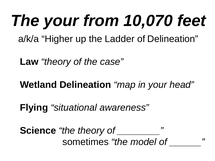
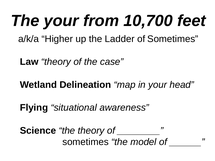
10,070: 10,070 -> 10,700 (148, 21)
of Delineation: Delineation -> Sometimes (173, 39)
